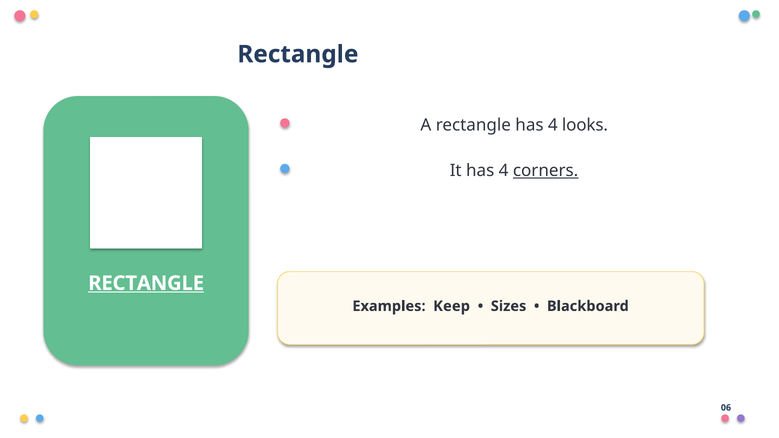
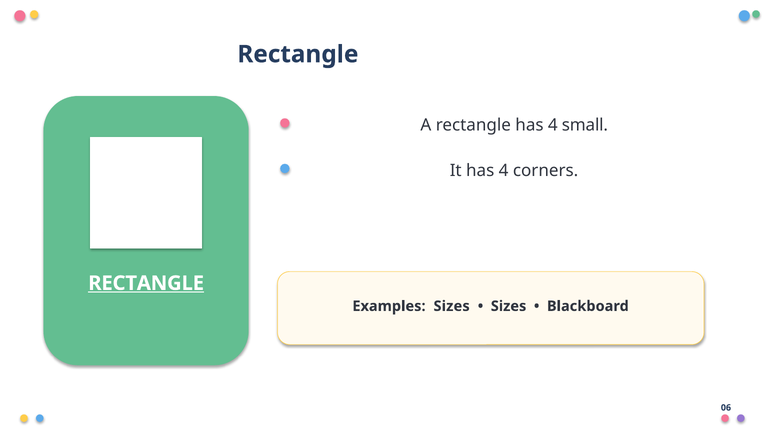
looks: looks -> small (585, 125)
corners underline: present -> none (546, 171)
Examples Keep: Keep -> Sizes (452, 306)
